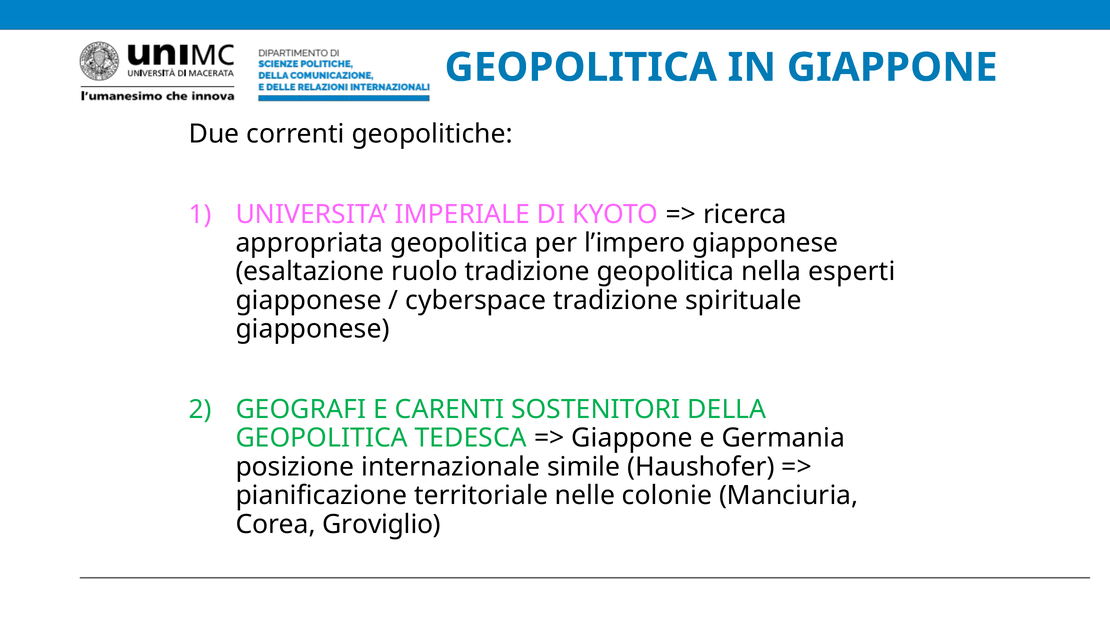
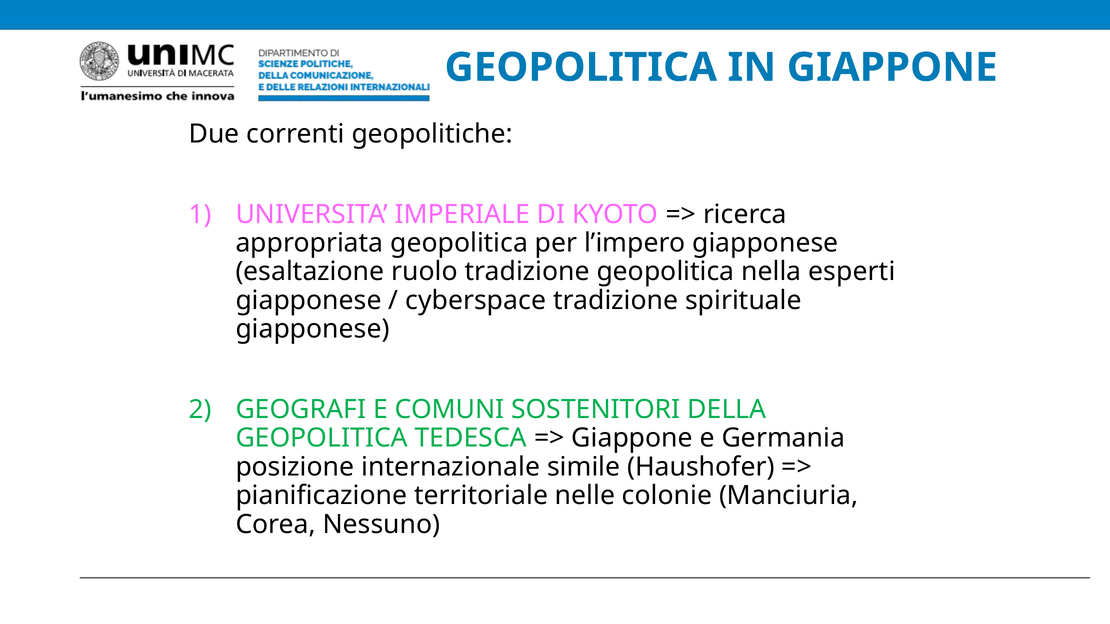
CARENTI: CARENTI -> COMUNI (449, 410)
Groviglio: Groviglio -> Nessuno (382, 525)
